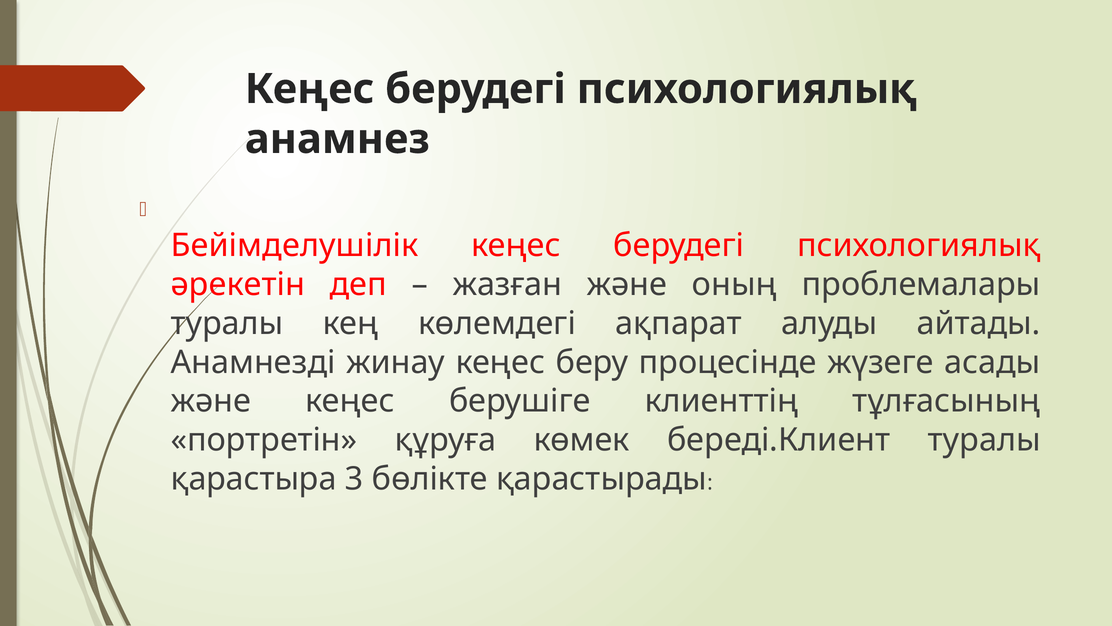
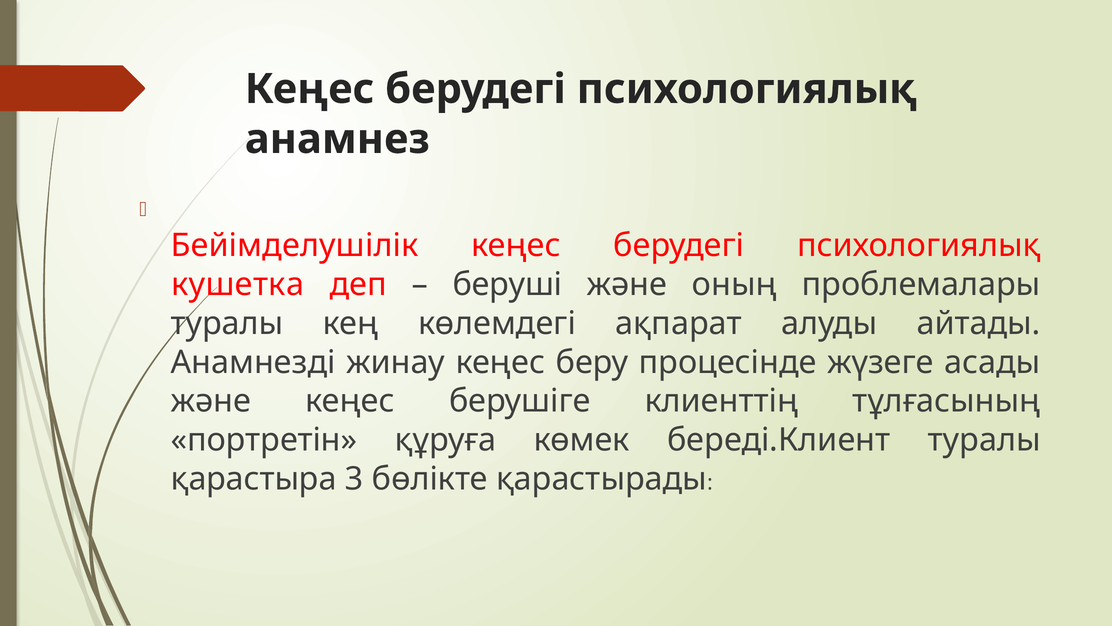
әрекетін: әрекетін -> кушетка (238, 284)
жазған: жазған -> беруші (507, 284)
